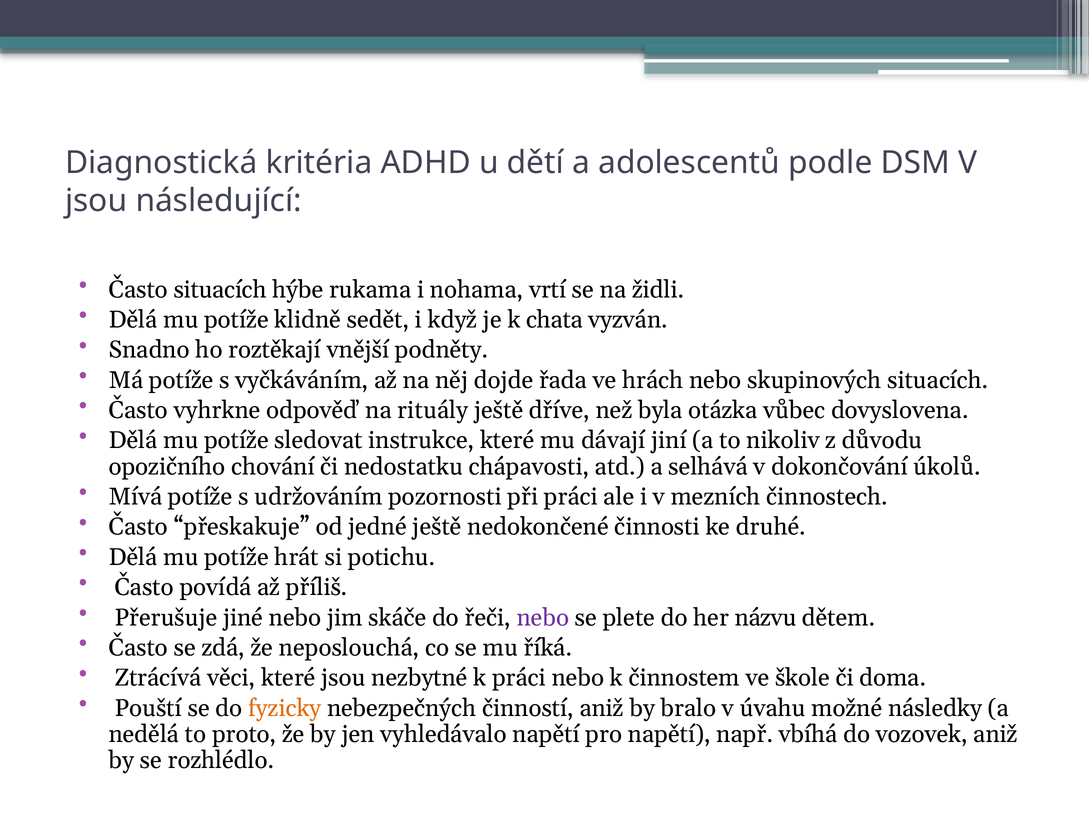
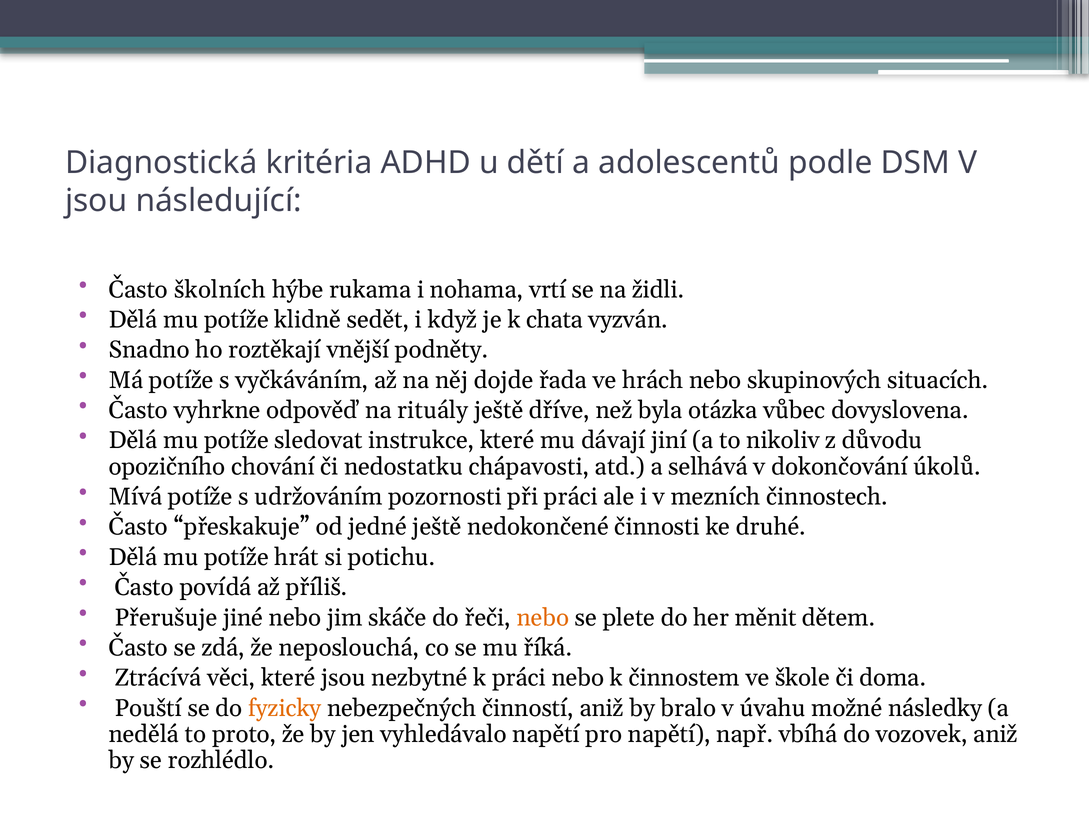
Často situacích: situacích -> školních (220, 289)
nebo colour: purple -> orange (543, 617)
názvu: názvu -> měnit (766, 617)
